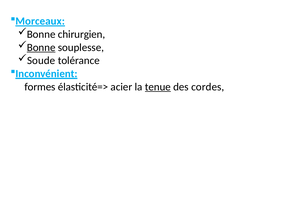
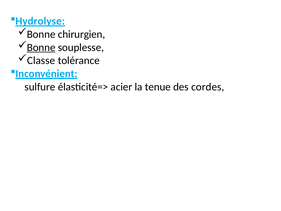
Morceaux: Morceaux -> Hydrolyse (40, 21)
Soude: Soude -> Classe (41, 60)
formes: formes -> sulfure (40, 87)
tenue underline: present -> none (158, 87)
